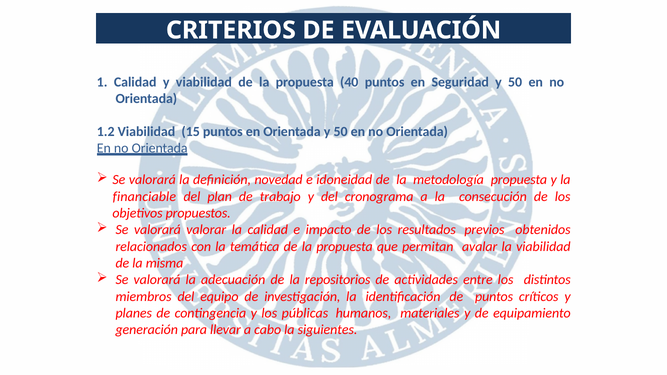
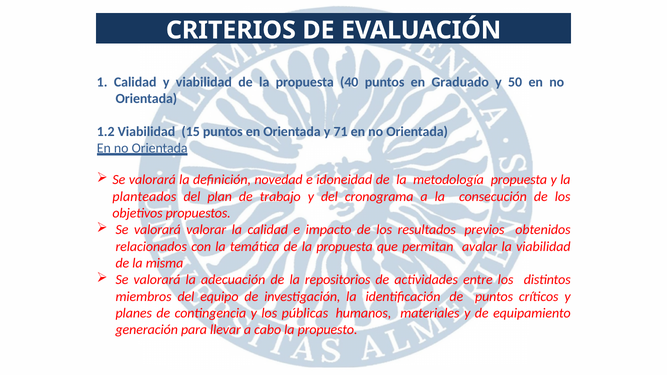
Seguridad: Seguridad -> Graduado (460, 82)
Orientada y 50: 50 -> 71 (341, 132)
financiable: financiable -> planteados (144, 197)
siguientes: siguientes -> propuesto (328, 330)
